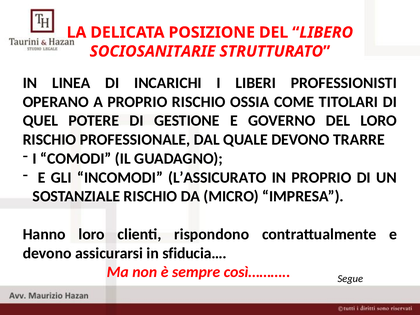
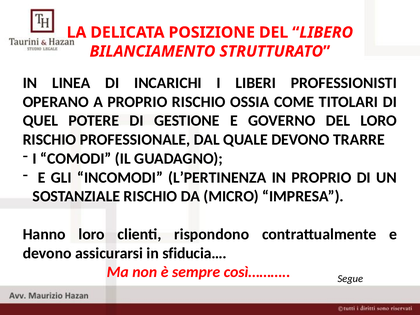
SOCIOSANITARIE: SOCIOSANITARIE -> BILANCIAMENTO (153, 51)
L’ASSICURATO: L’ASSICURATO -> L’PERTINENZA (217, 177)
